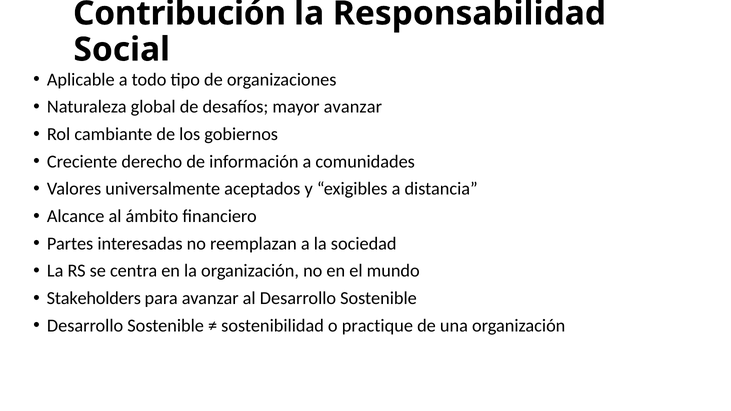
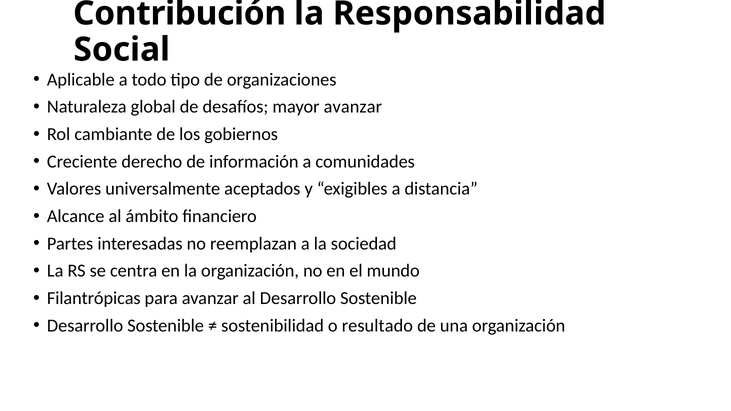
Stakeholders: Stakeholders -> Filantrópicas (94, 298)
practique: practique -> resultado (377, 326)
